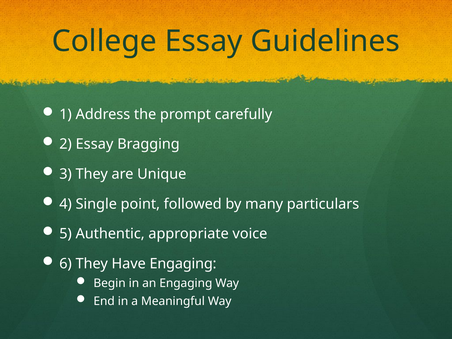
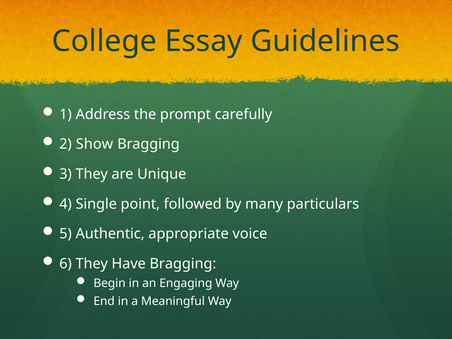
2 Essay: Essay -> Show (94, 144)
Have Engaging: Engaging -> Bragging (183, 264)
